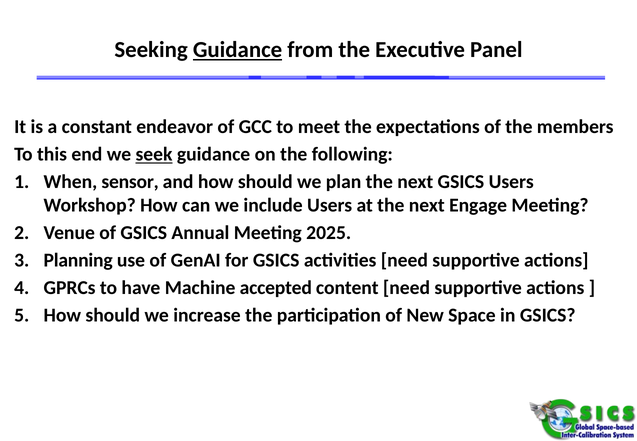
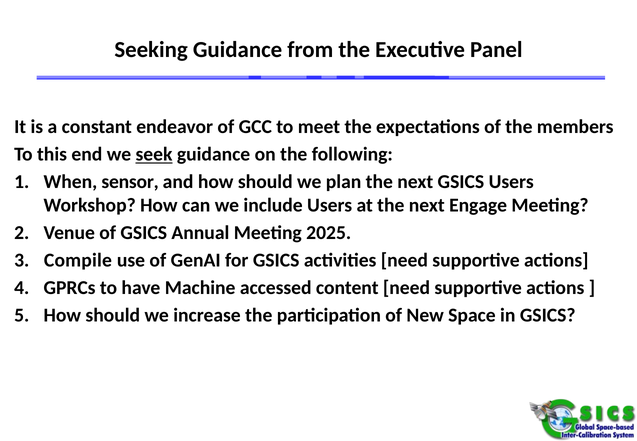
Guidance underline: present -> none (238, 50)
Planning: Planning -> Compile (78, 260)
accepted: accepted -> accessed (276, 288)
